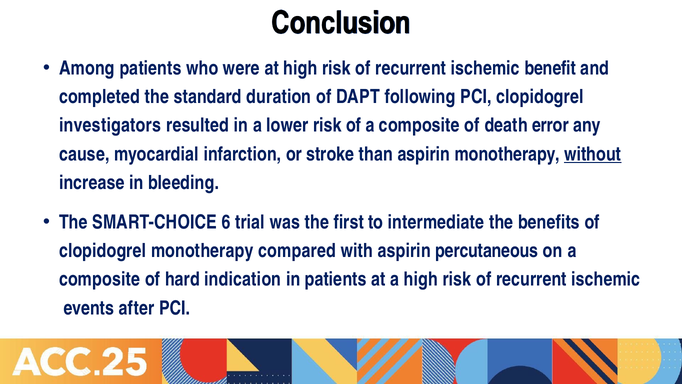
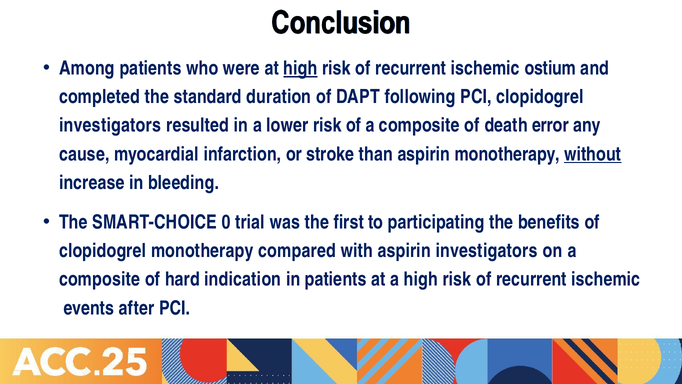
high underline: none -> present (300, 68)
benefit: benefit -> ostium (550, 68)
6: 6 -> 0 (226, 222)
intermediate: intermediate -> participating (436, 222)
aspirin percutaneous: percutaneous -> investigators (487, 251)
